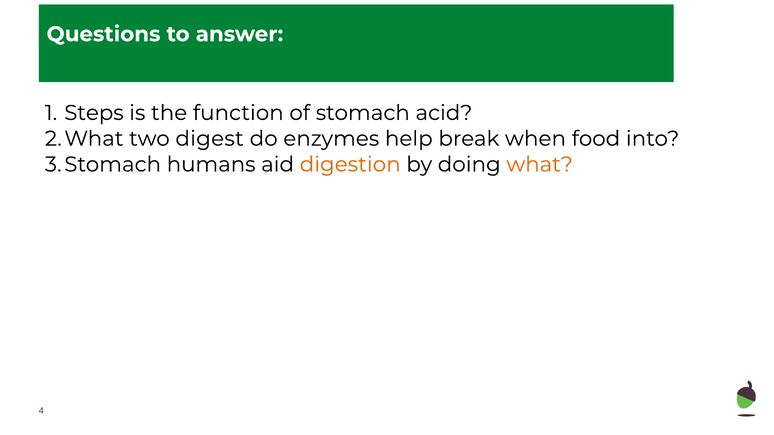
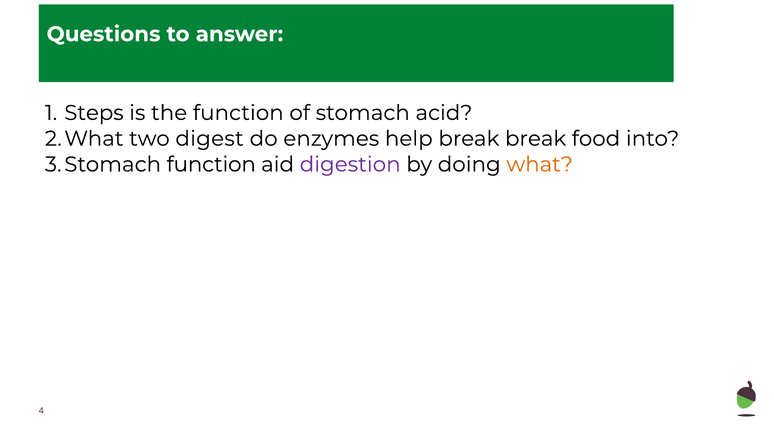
break when: when -> break (536, 139)
humans: humans -> function (211, 165)
digestion colour: orange -> purple (350, 165)
